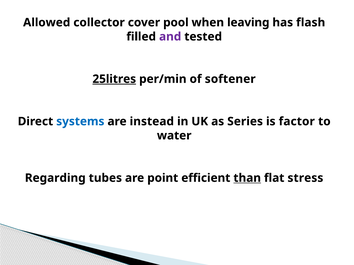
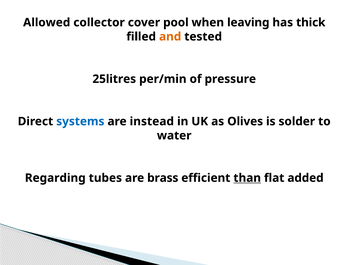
flash: flash -> thick (311, 23)
and colour: purple -> orange (170, 37)
25litres underline: present -> none (114, 79)
softener: softener -> pressure (230, 79)
Series: Series -> Olives (245, 122)
factor: factor -> solder (297, 122)
point: point -> brass (163, 178)
stress: stress -> added (305, 178)
